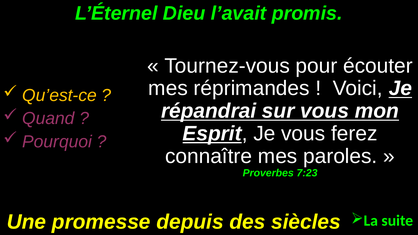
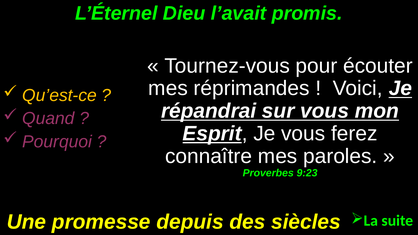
7:23: 7:23 -> 9:23 (307, 173)
